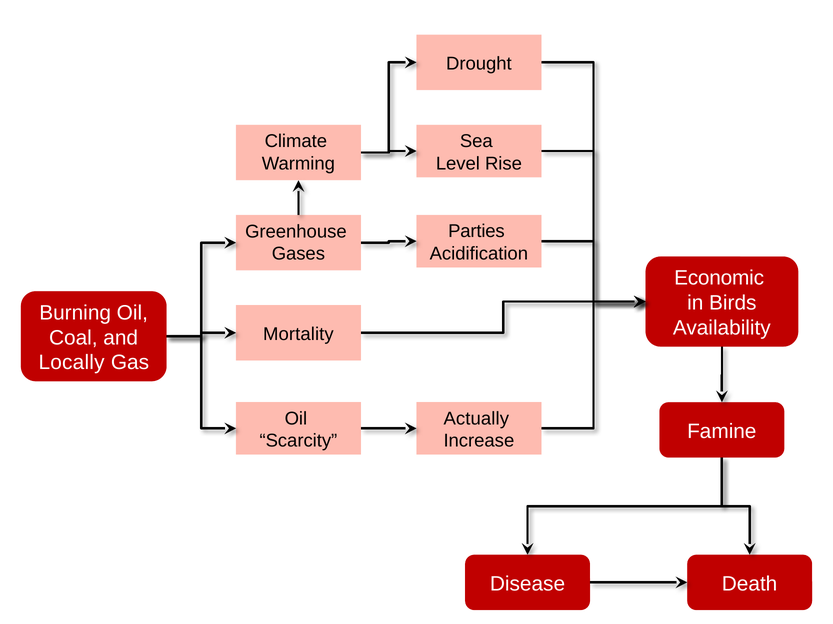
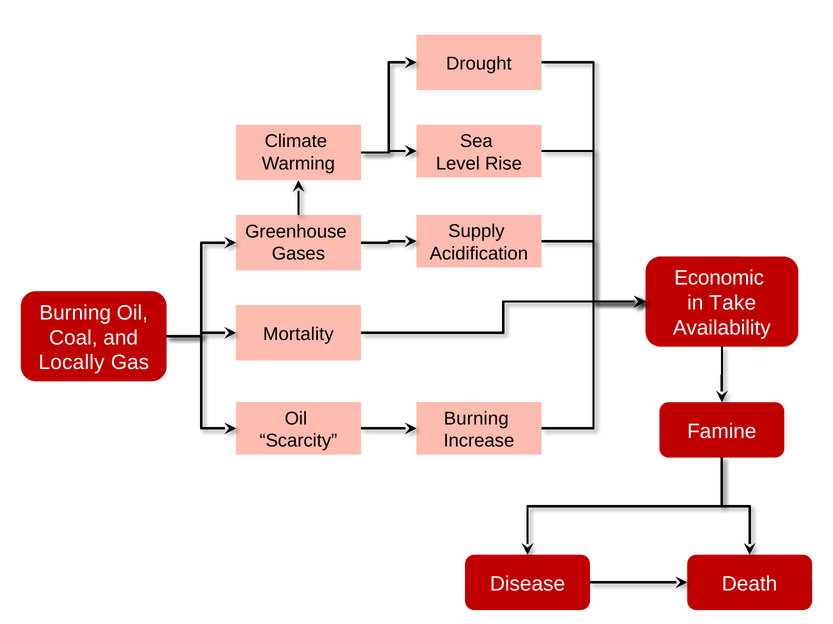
Parties: Parties -> Supply (476, 232)
Birds: Birds -> Take (733, 303)
Actually: Actually -> Burning (476, 419)
